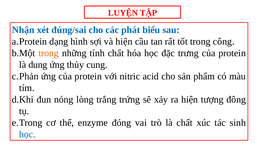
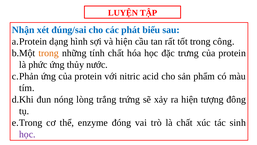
dung: dung -> phức (38, 64)
cung: cung -> nước (97, 64)
học colour: blue -> purple (27, 134)
